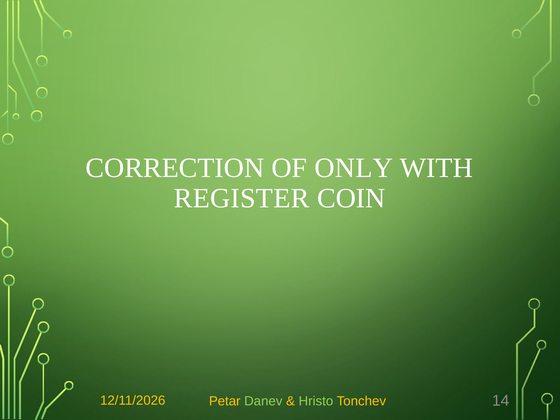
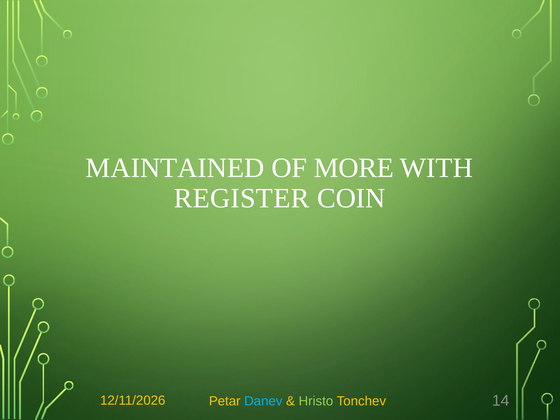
CORRECTION: CORRECTION -> MAINTAINED (175, 168)
ONLY: ONLY -> MORE (354, 168)
Danev colour: light green -> light blue (263, 401)
